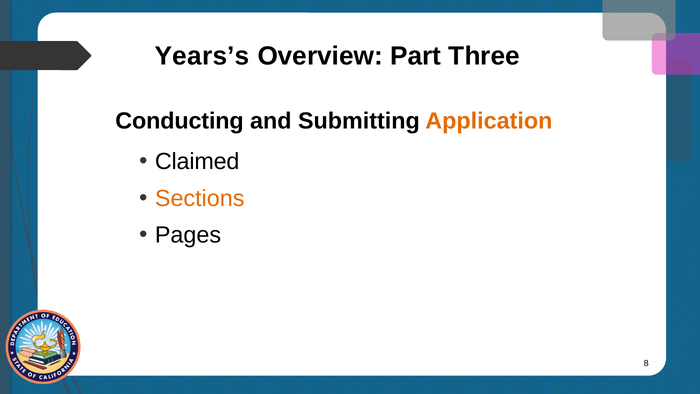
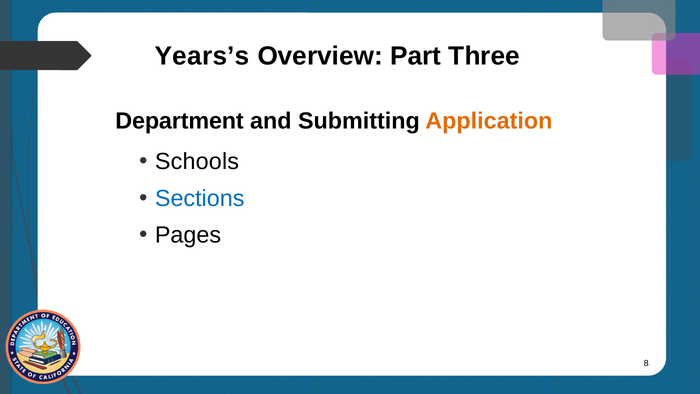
Conducting: Conducting -> Department (180, 121)
Claimed: Claimed -> Schools (197, 162)
Sections colour: orange -> blue (200, 198)
